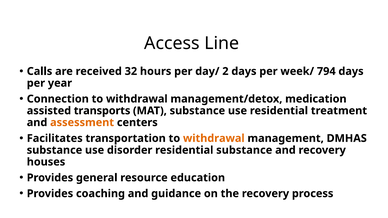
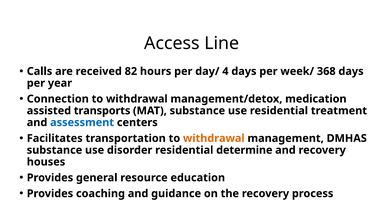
32: 32 -> 82 (131, 71)
2: 2 -> 4 (225, 71)
794: 794 -> 368 (326, 71)
assessment colour: orange -> blue (82, 123)
residential substance: substance -> determine (244, 150)
